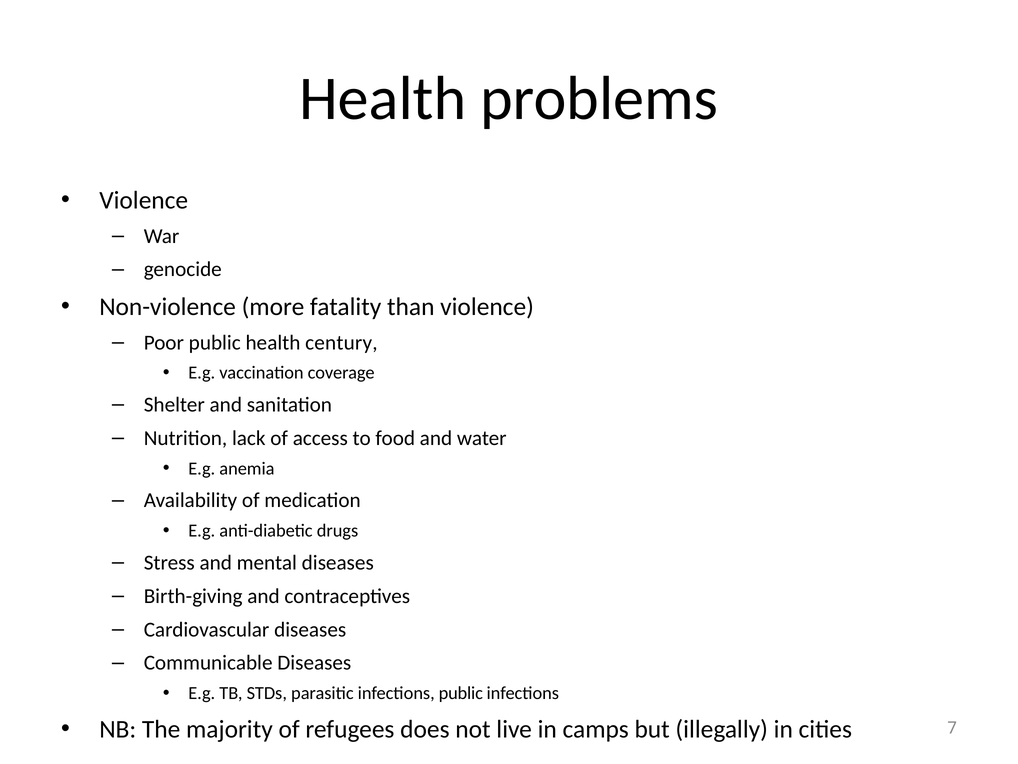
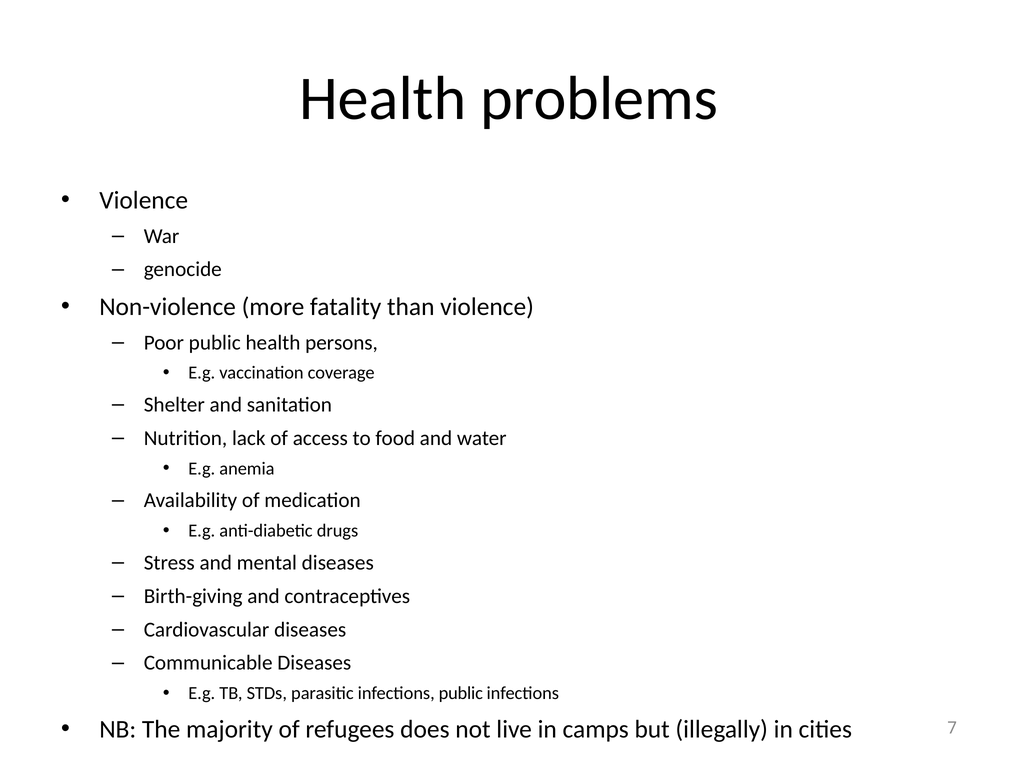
century: century -> persons (342, 342)
